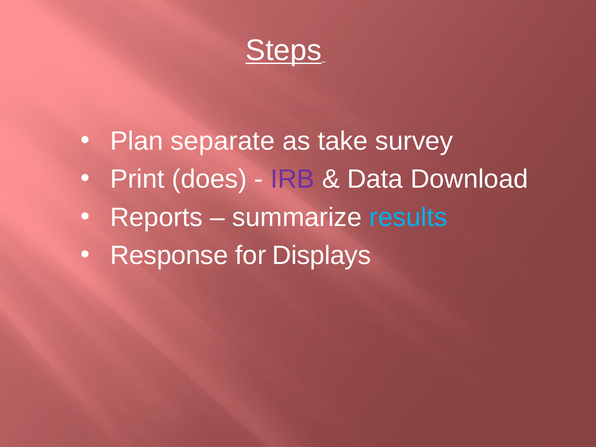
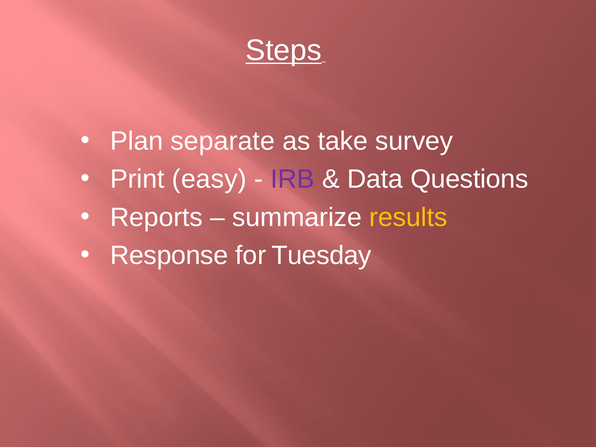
does: does -> easy (209, 179)
Download: Download -> Questions (469, 179)
results colour: light blue -> yellow (408, 217)
Displays: Displays -> Tuesday (322, 255)
